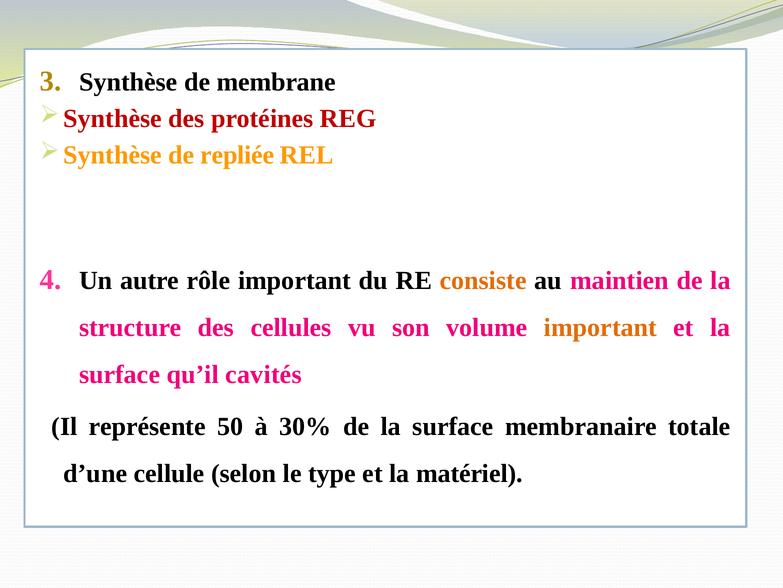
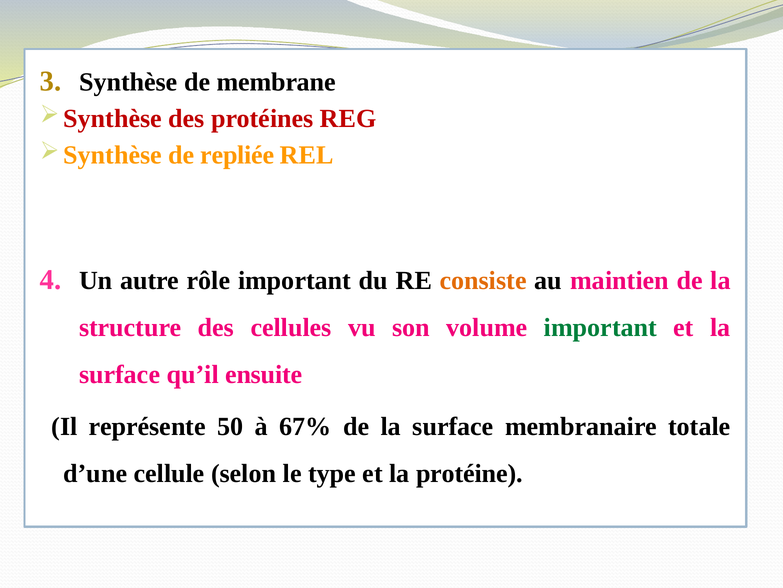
important colour: orange -> green (600, 327)
cavités: cavités -> ensuite (264, 374)
30%: 30% -> 67% (305, 426)
matériel: matériel -> protéine (469, 473)
